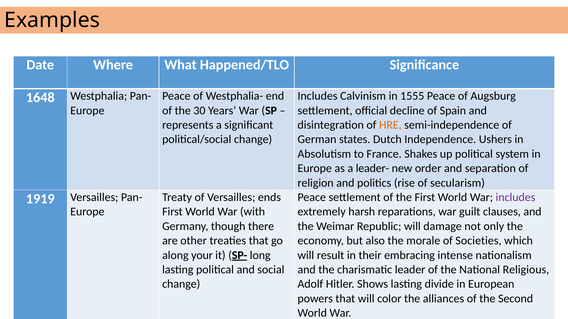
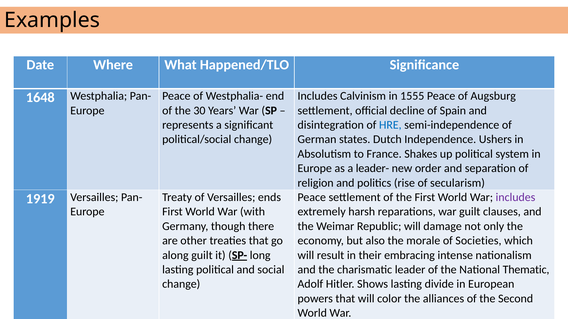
HRE colour: orange -> blue (390, 125)
along your: your -> guilt (202, 256)
Religious: Religious -> Thematic (526, 270)
